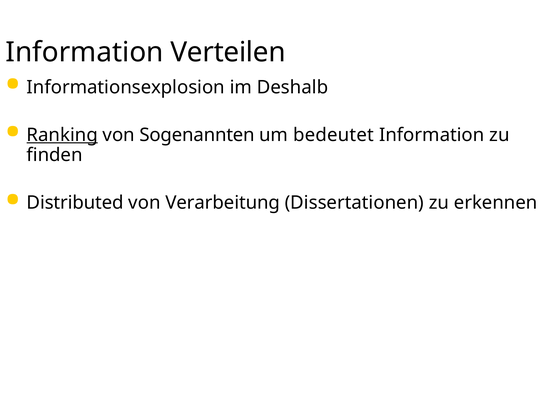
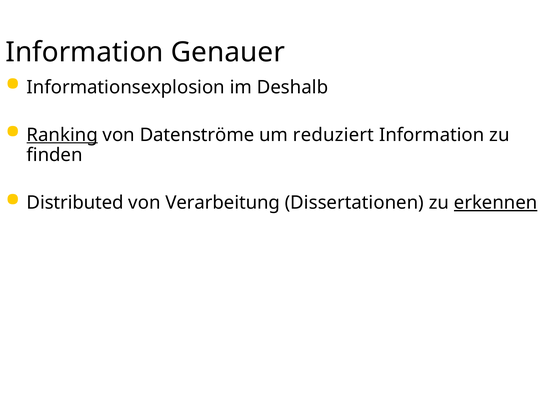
Verteilen: Verteilen -> Genauer (228, 52)
Sogenannten: Sogenannten -> Datenströme (197, 135)
bedeutet: bedeutet -> reduziert (333, 135)
erkennen underline: none -> present (496, 203)
